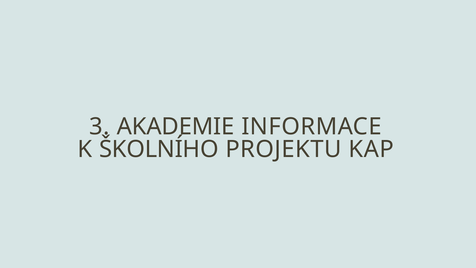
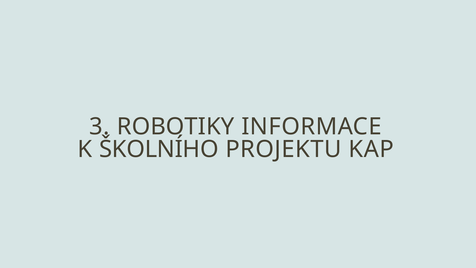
AKADEMIE: AKADEMIE -> ROBOTIKY (176, 126)
